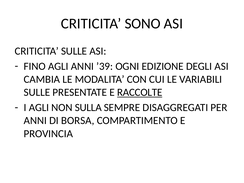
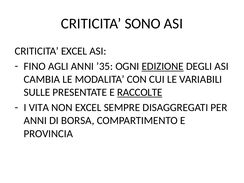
CRITICITA SULLE: SULLE -> EXCEL (74, 51)
’39: ’39 -> ’35 (105, 66)
EDIZIONE underline: none -> present (163, 66)
I AGLI: AGLI -> VITA (39, 108)
NON SULLA: SULLA -> EXCEL (88, 108)
